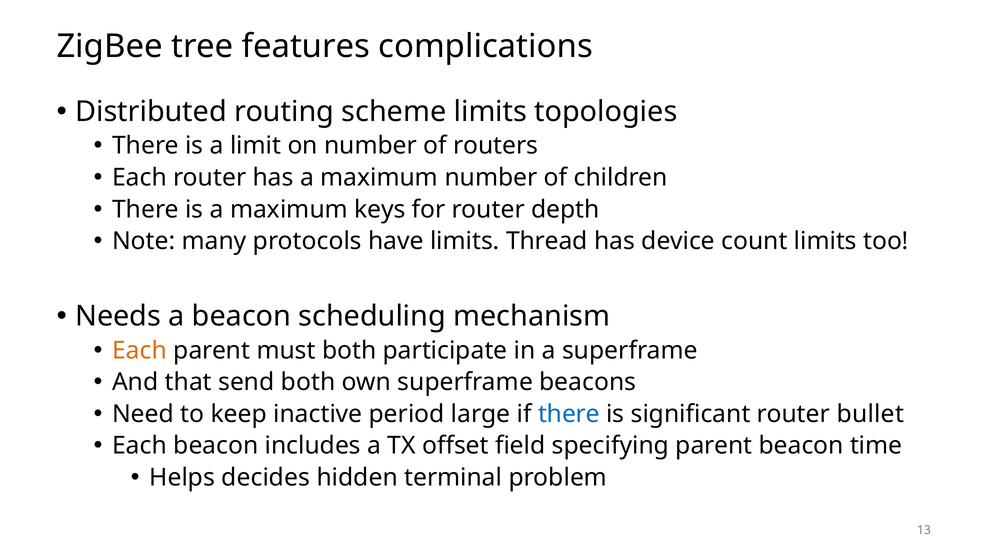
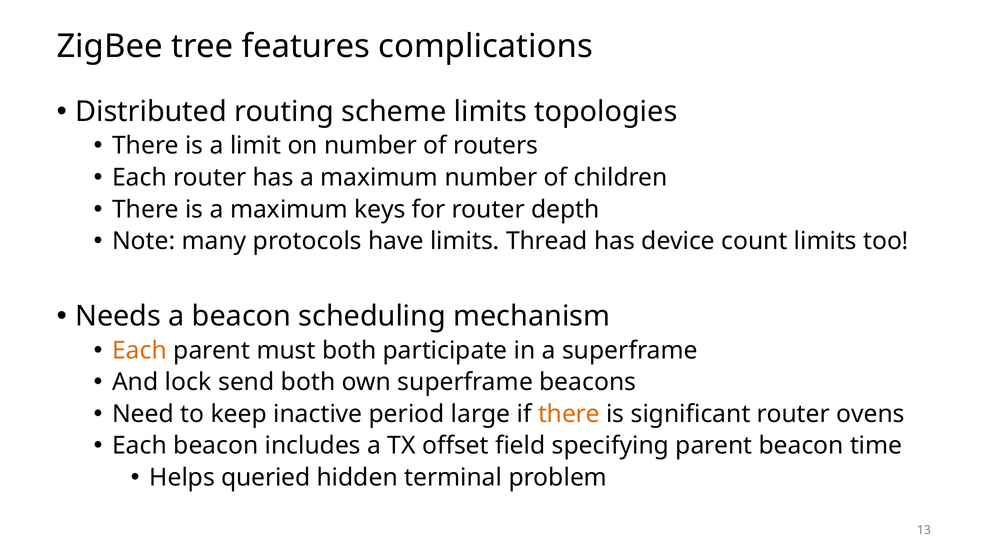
that: that -> lock (188, 382)
there colour: blue -> orange (569, 414)
bullet: bullet -> ovens (871, 414)
decides: decides -> queried (266, 477)
